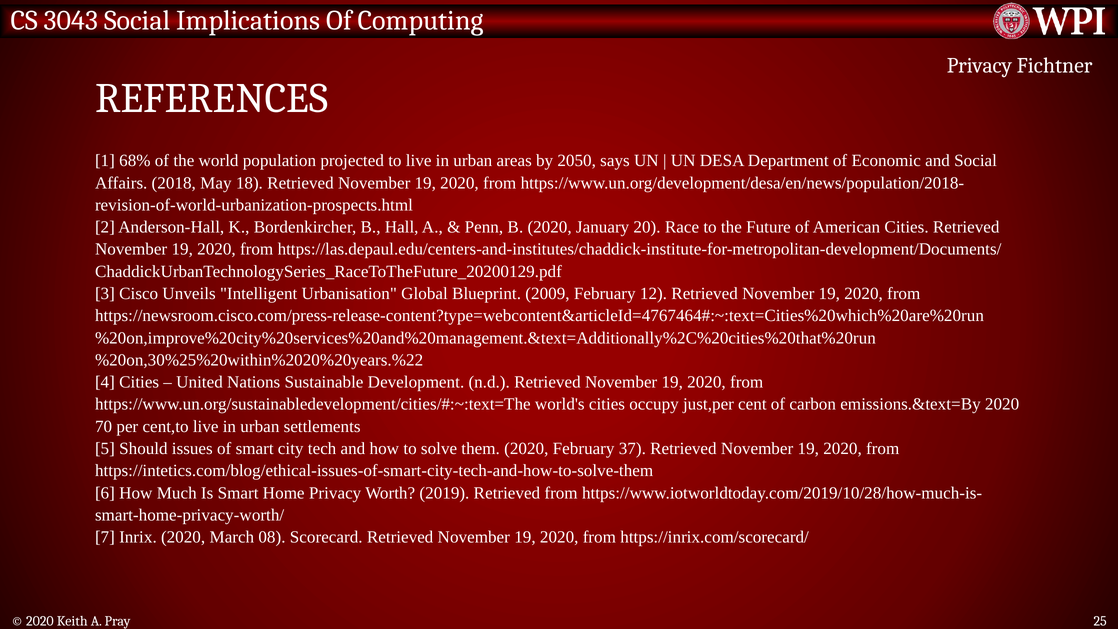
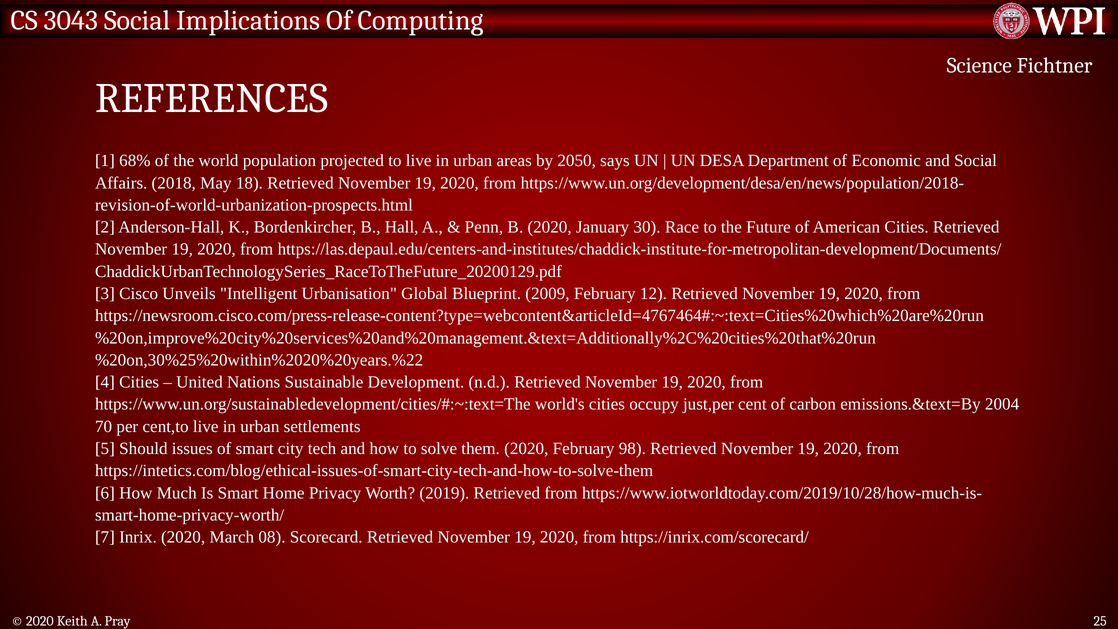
Privacy: Privacy -> Science (979, 66)
20: 20 -> 30 (647, 227)
emissions.&text=By 2020: 2020 -> 2004 (1002, 404)
37: 37 -> 98 (632, 449)
